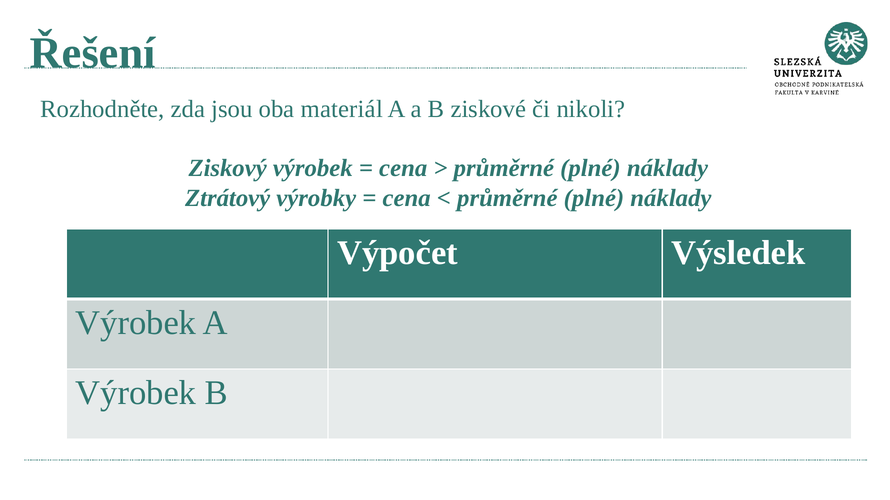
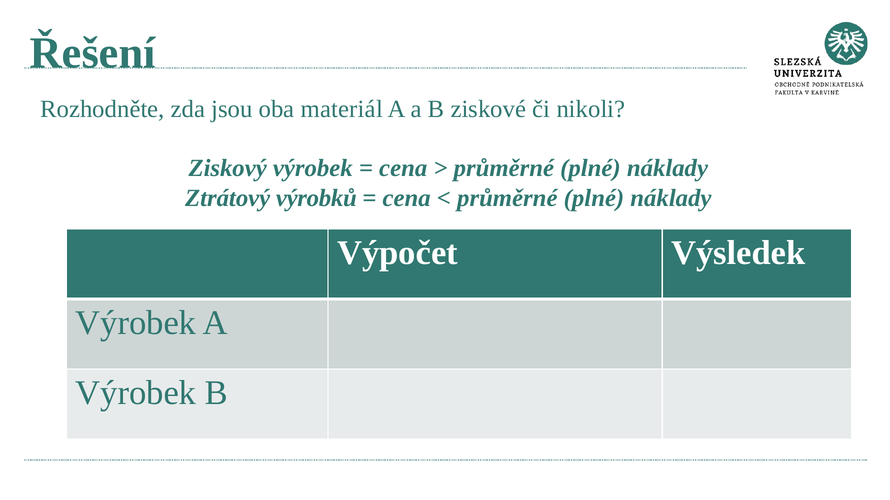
výrobky: výrobky -> výrobků (316, 198)
